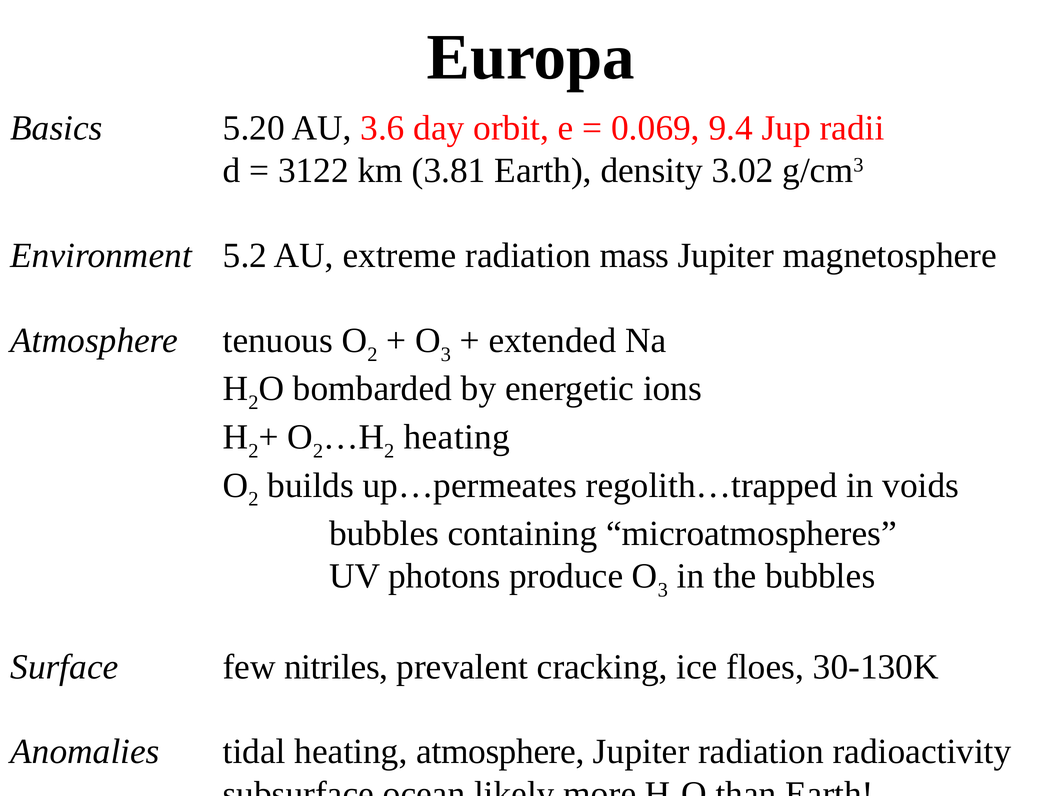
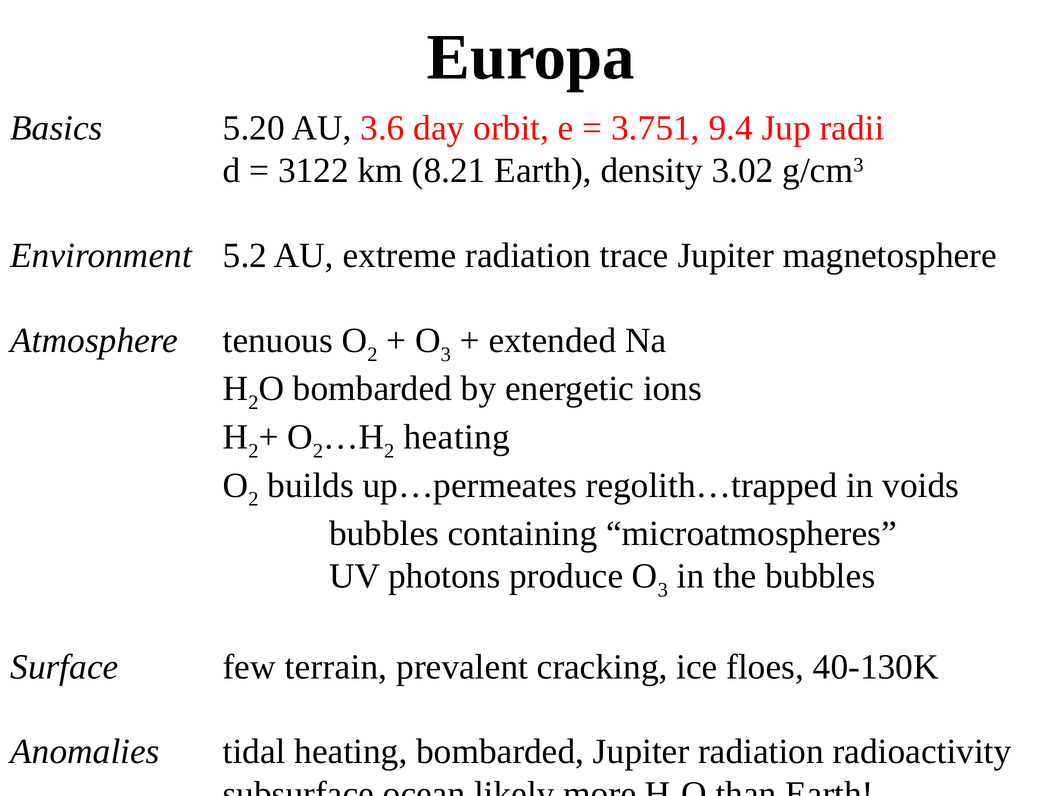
0.069: 0.069 -> 3.751 (656, 128)
3.81: 3.81 -> 8.21 (449, 171)
mass: mass -> trace (634, 256)
nitriles: nitriles -> terrain (336, 667)
30-130K: 30-130K -> 40-130K (876, 667)
heating atmosphere: atmosphere -> bombarded (500, 752)
